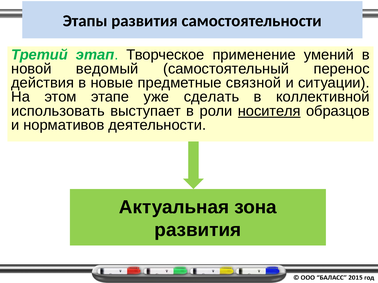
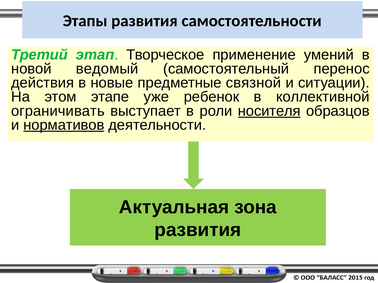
сделать: сделать -> ребенок (211, 97)
использовать: использовать -> ограничивать (58, 111)
нормативов underline: none -> present (64, 125)
